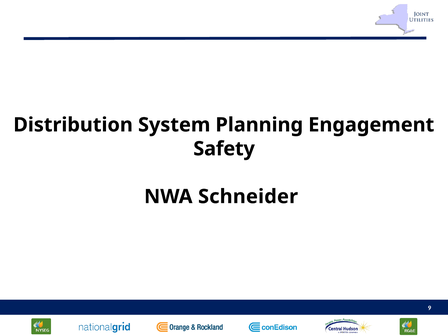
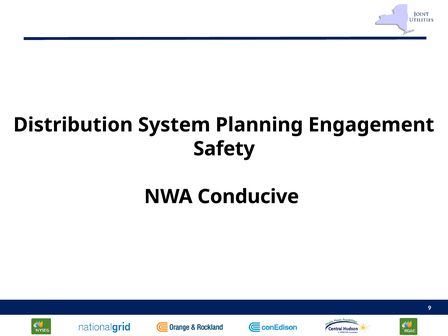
Schneider: Schneider -> Conducive (248, 197)
